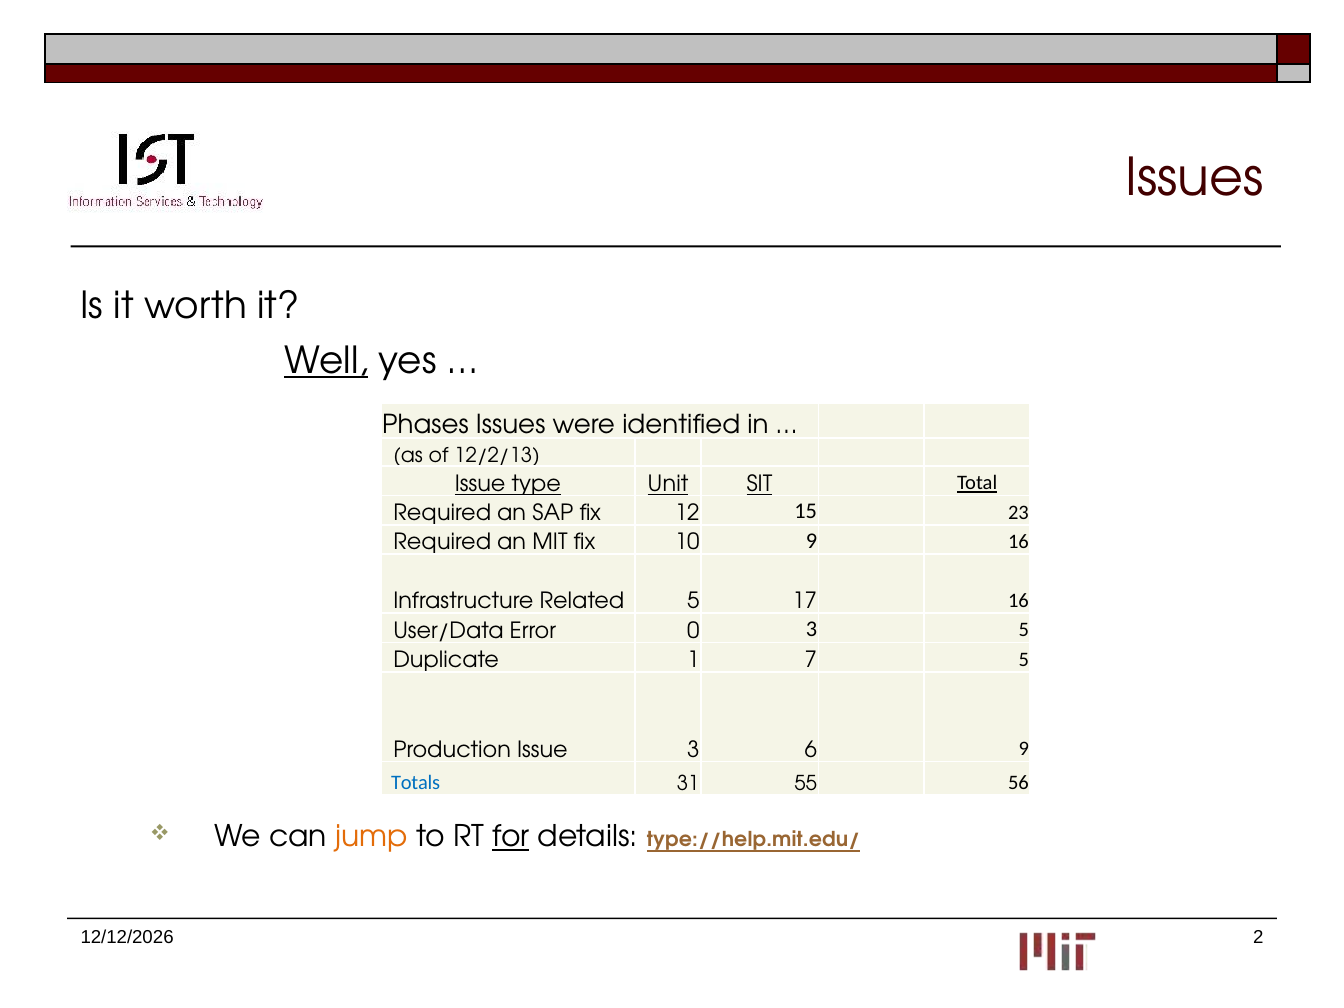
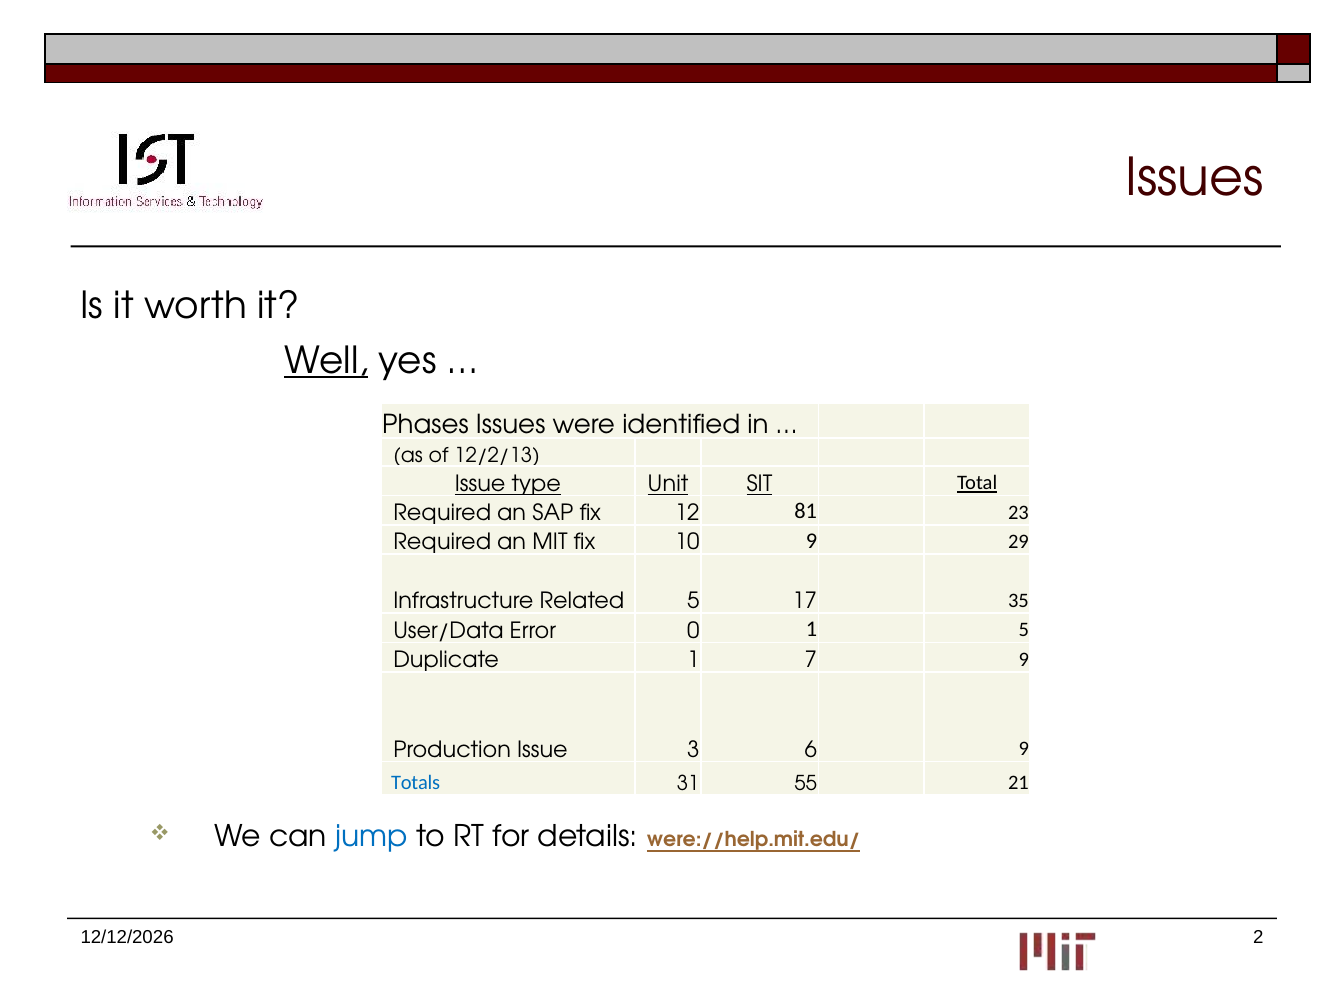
15: 15 -> 81 (806, 511)
9 16: 16 -> 29 (1018, 542)
16: 16 -> 35 (1018, 601)
3: 3 -> 1 (811, 629)
5: 5 -> 9 (1024, 659)
56: 56 -> 21 (1018, 783)
jump colour: orange -> blue (371, 837)
for underline: present -> none (511, 837)
type://help.mit.edu/: type://help.mit.edu/ -> were://help.mit.edu/ (754, 840)
